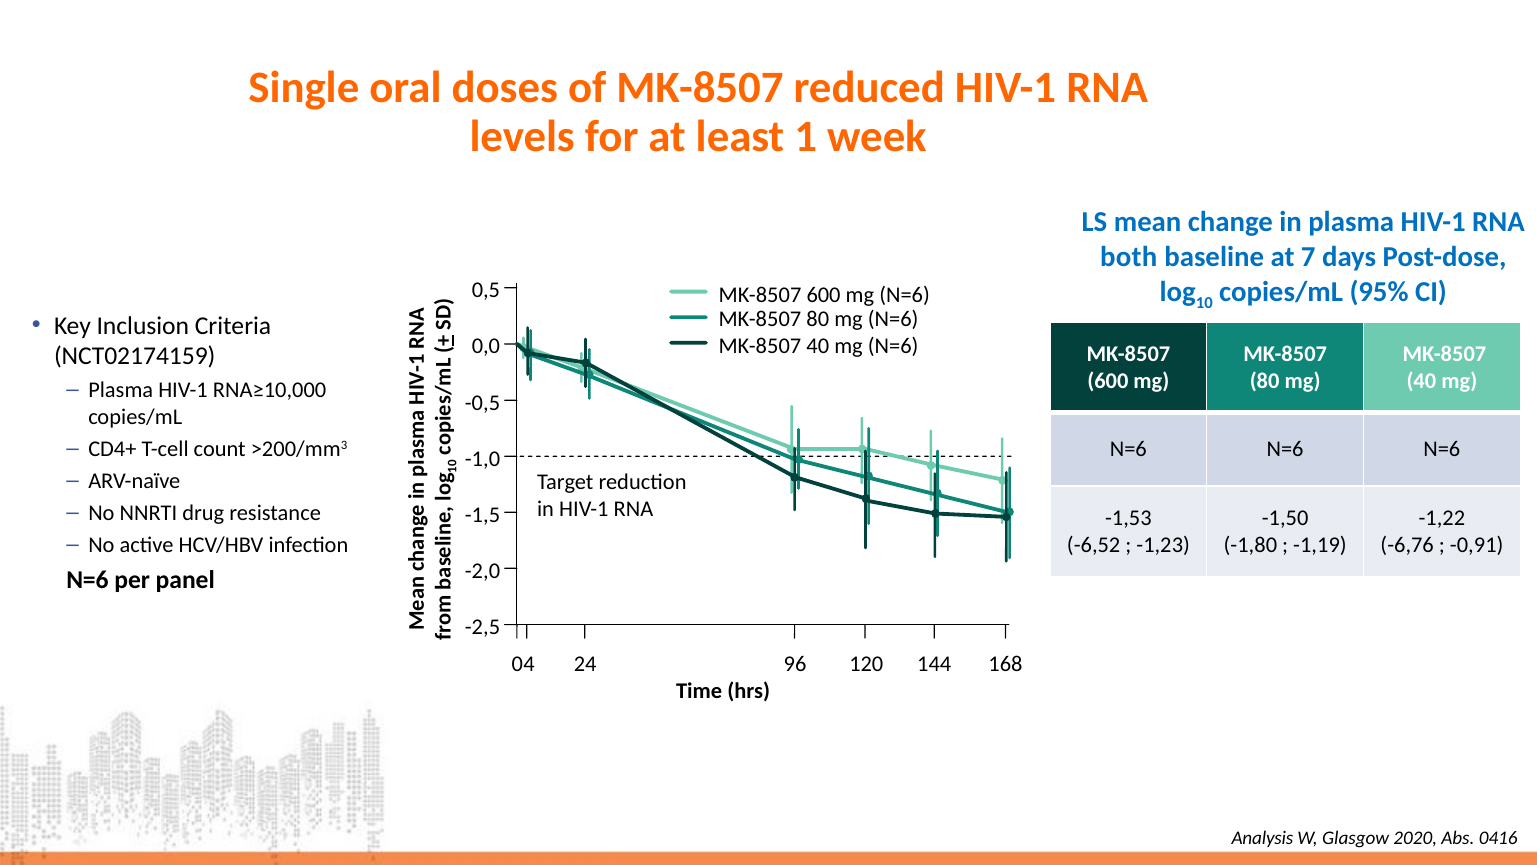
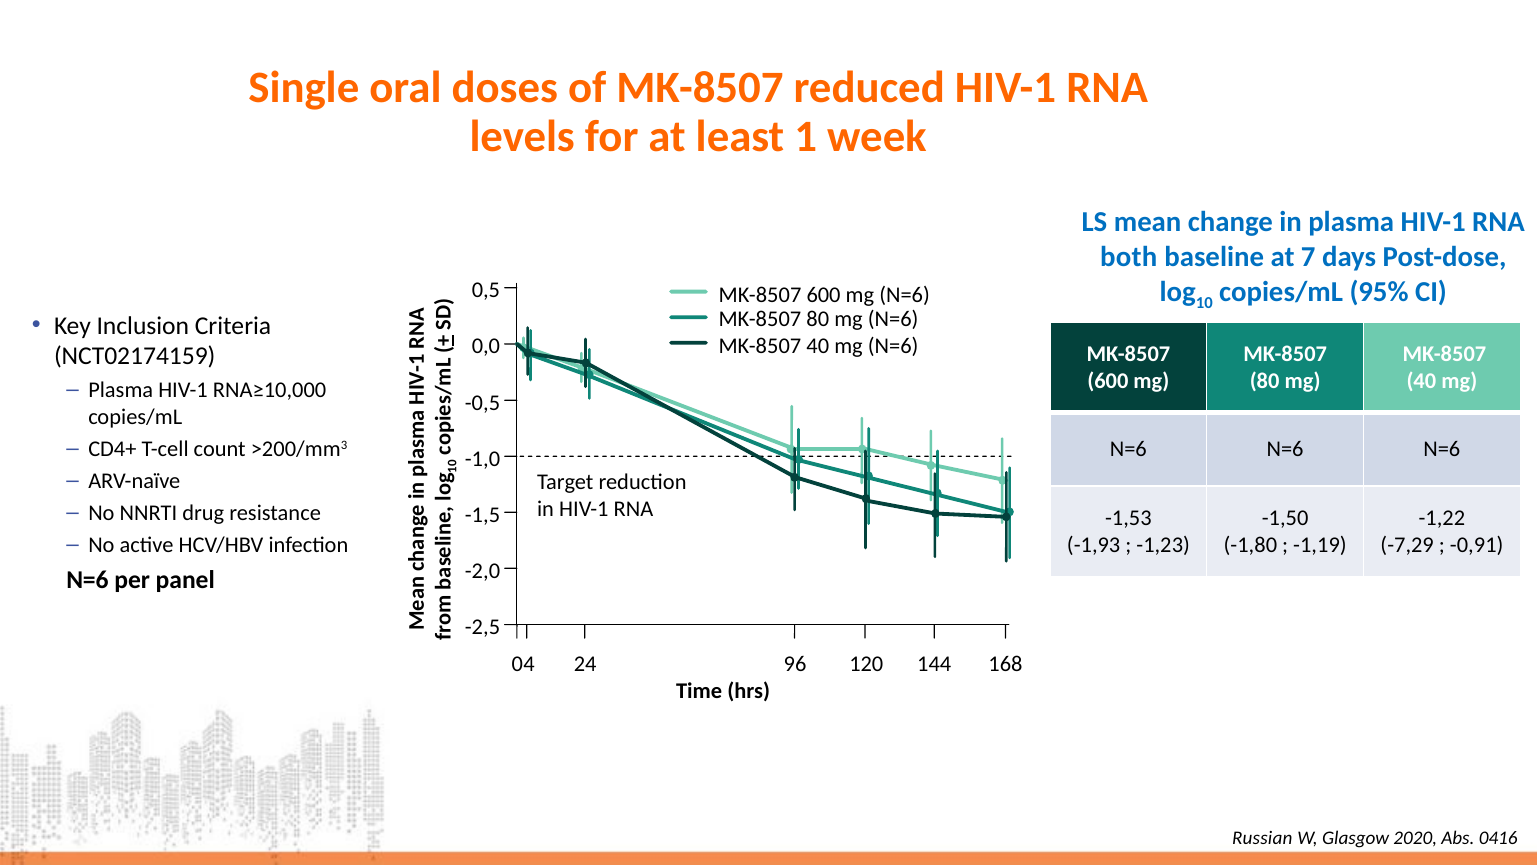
-6,52: -6,52 -> -1,93 (1094, 545)
-6,76: -6,76 -> -7,29 (1407, 545)
Analysis: Analysis -> Russian (1262, 837)
